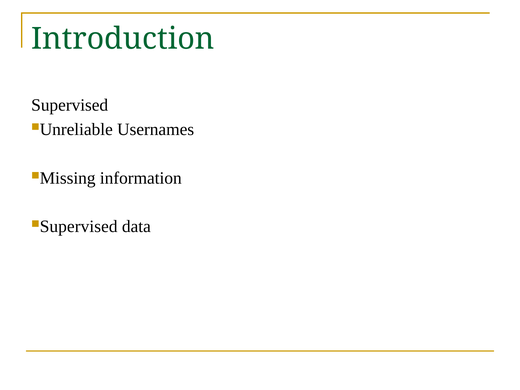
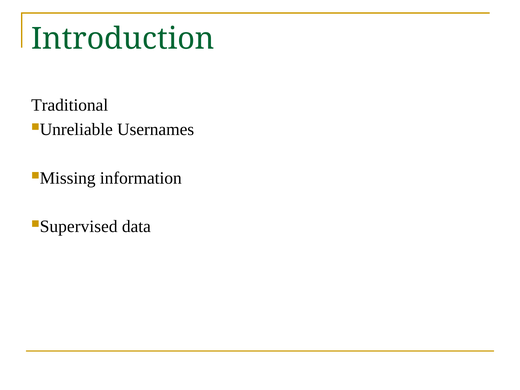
Supervised: Supervised -> Traditional (70, 105)
